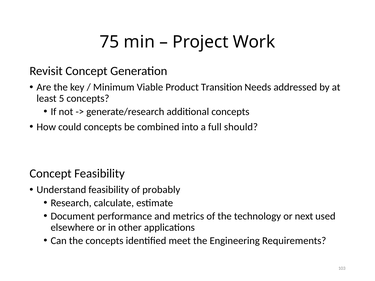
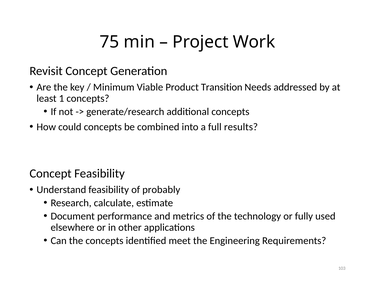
5: 5 -> 1 (62, 99)
should: should -> results (241, 127)
next: next -> fully (304, 216)
